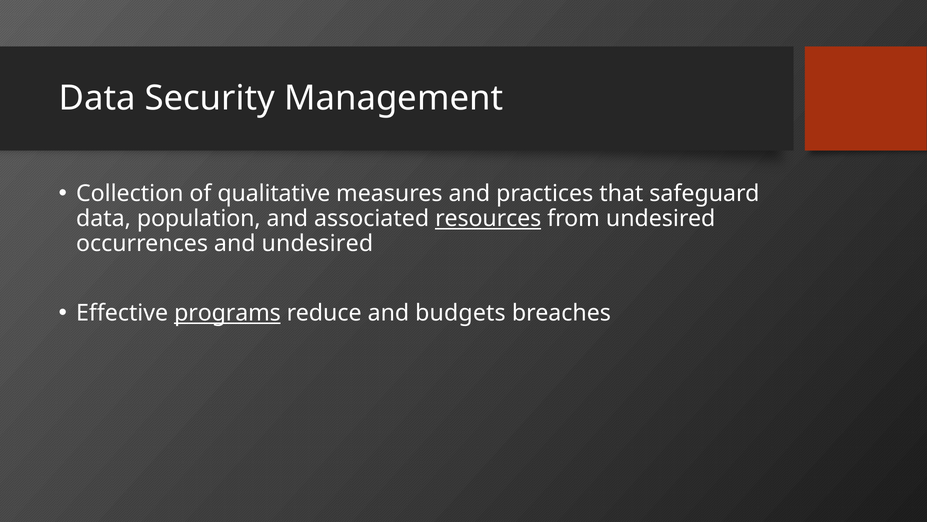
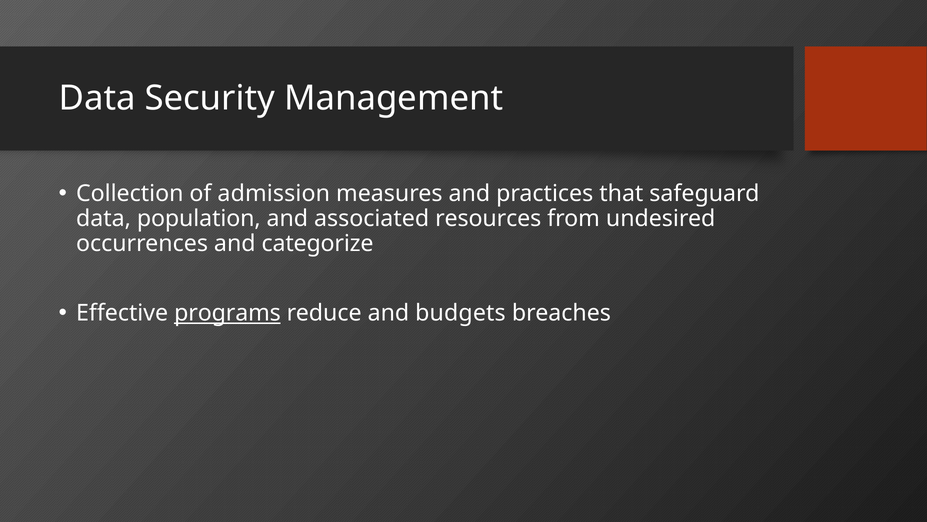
qualitative: qualitative -> admission (274, 194)
resources underline: present -> none (488, 219)
and undesired: undesired -> categorize (318, 244)
